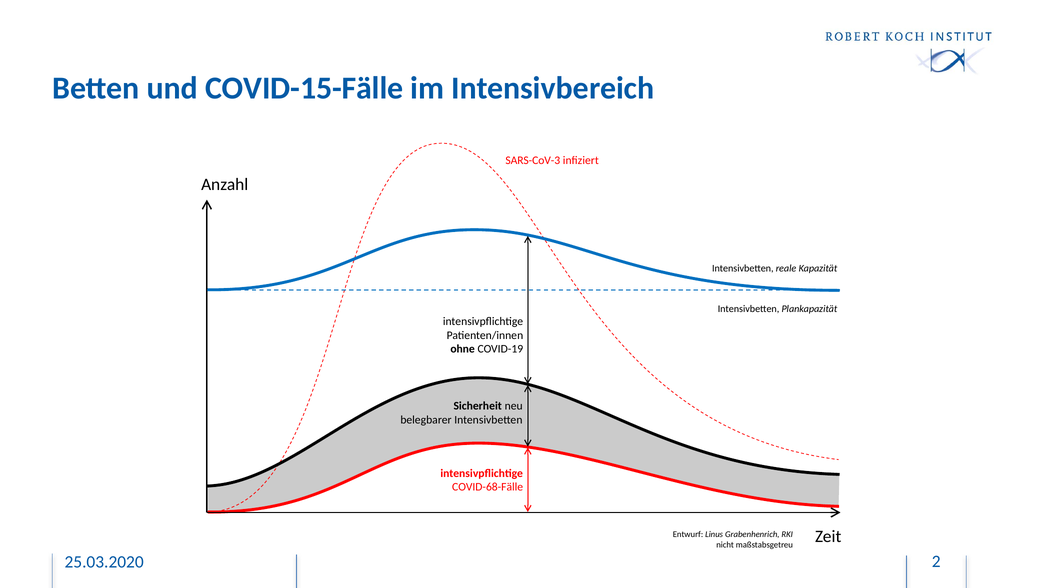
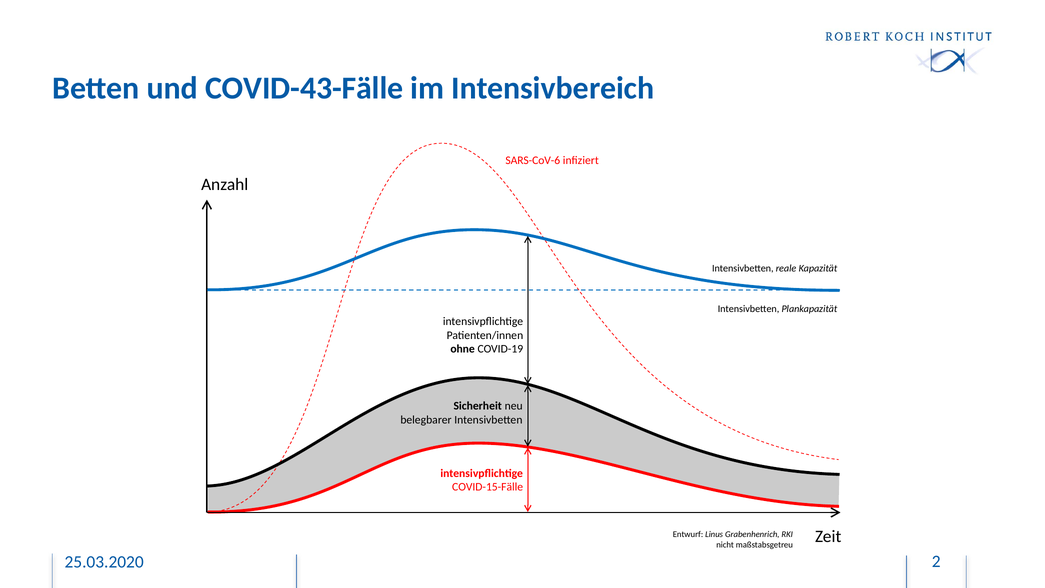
COVID-15-Fälle: COVID-15-Fälle -> COVID-43-Fälle (304, 88)
SARS-CoV-3: SARS-CoV-3 -> SARS-CoV-6 (533, 160)
COVID-68-Fälle: COVID-68-Fälle -> COVID-15-Fälle (488, 487)
